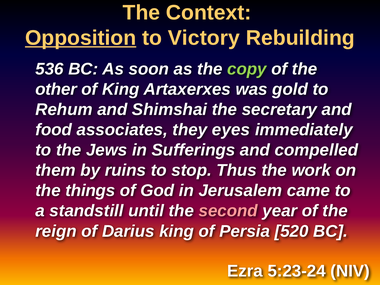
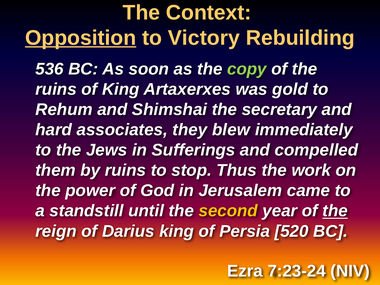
other: other -> ruins (56, 89)
food: food -> hard (54, 130)
eyes: eyes -> blew (231, 130)
things: things -> power (90, 191)
second colour: pink -> yellow (228, 211)
the underline: none -> present (335, 211)
5:23-24: 5:23-24 -> 7:23-24 (297, 271)
